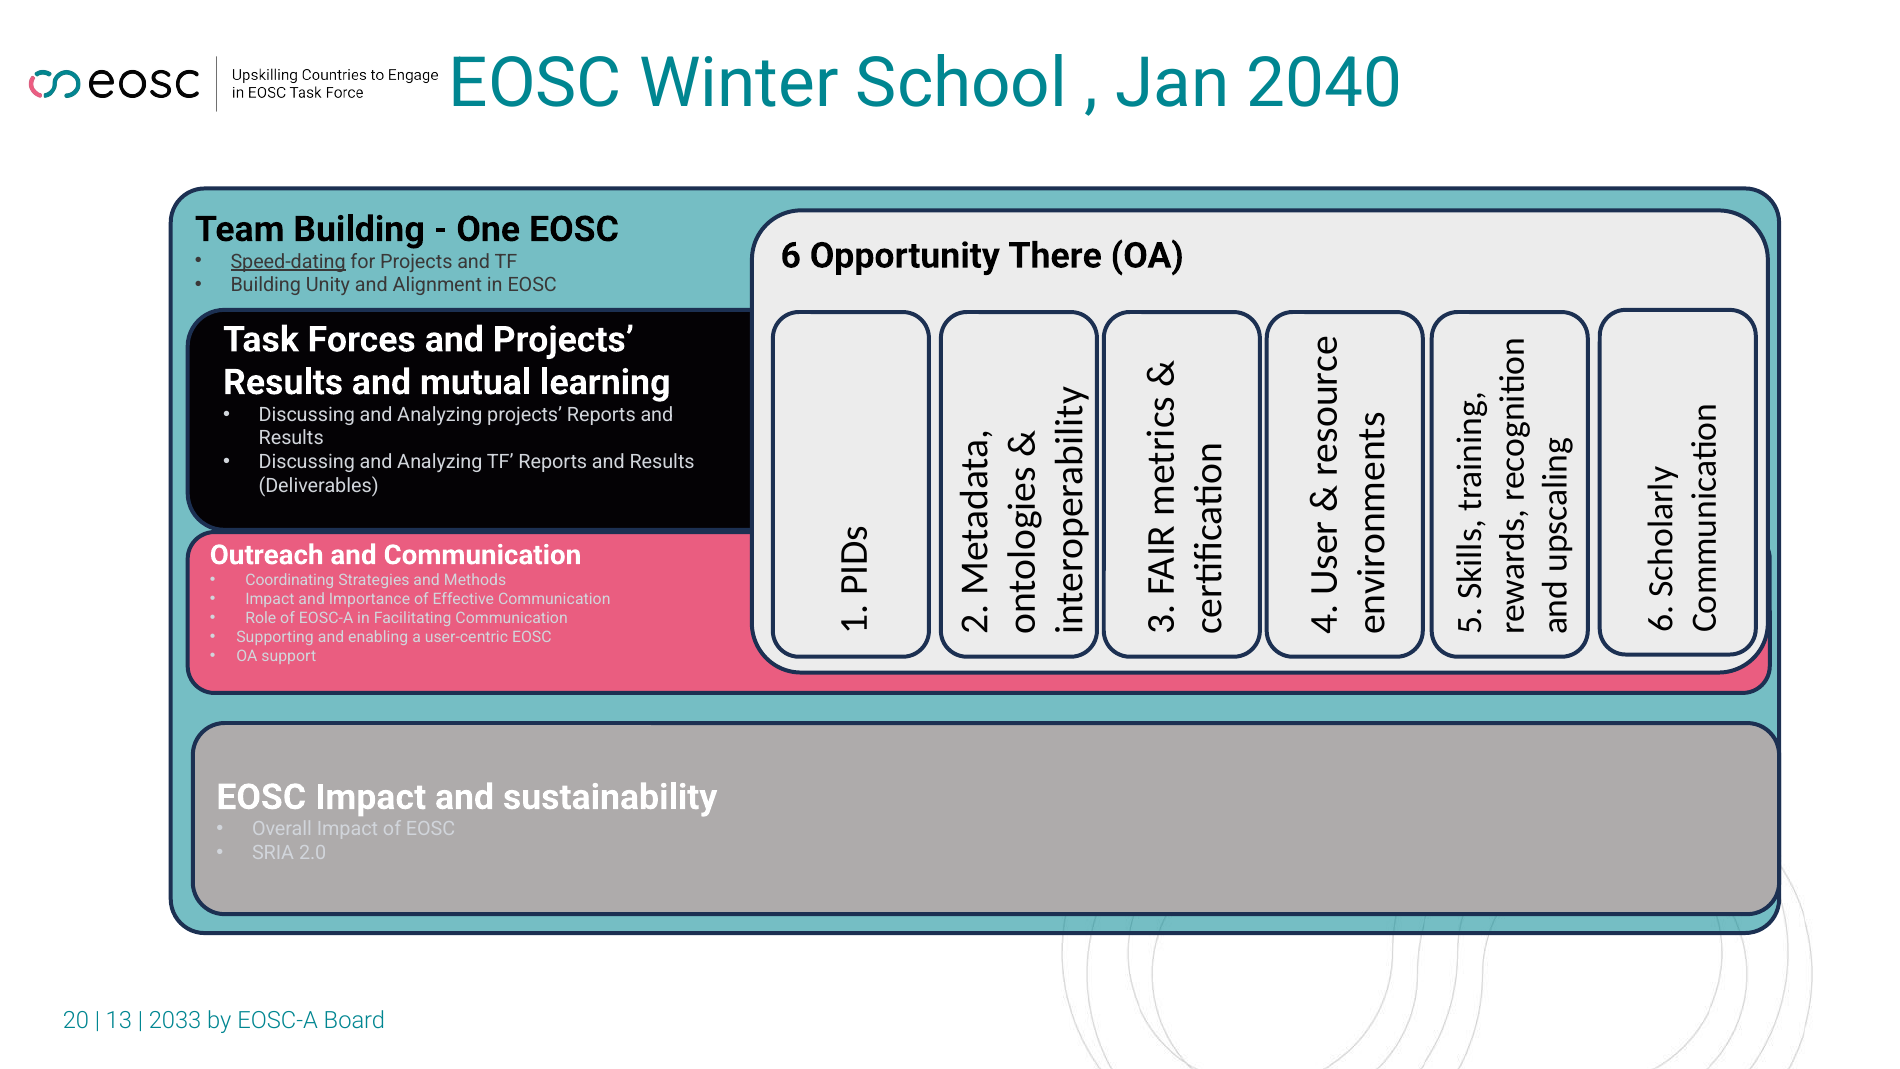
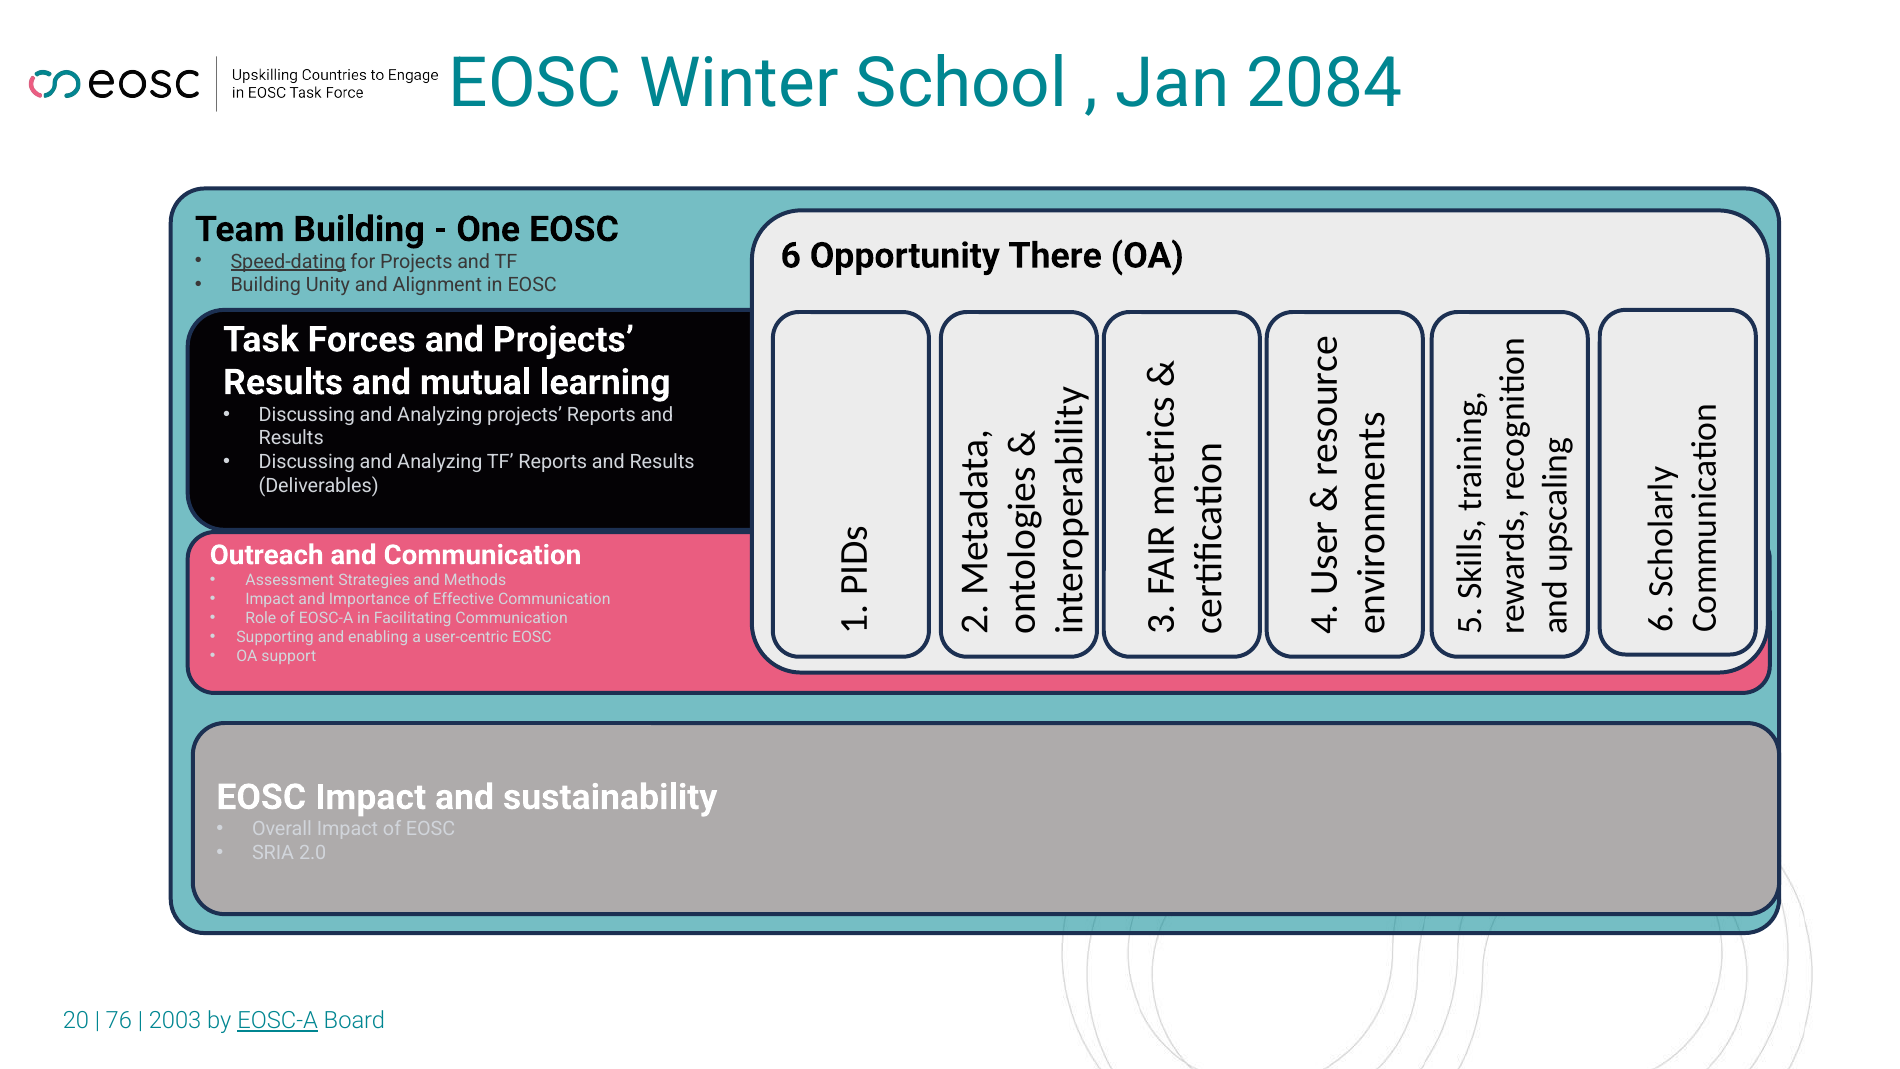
2040: 2040 -> 2084 (1324, 83)
Coordinating: Coordinating -> Assessment (290, 580)
13: 13 -> 76 (119, 1021)
2033: 2033 -> 2003 (175, 1021)
EOSC-A underline: none -> present (278, 1021)
